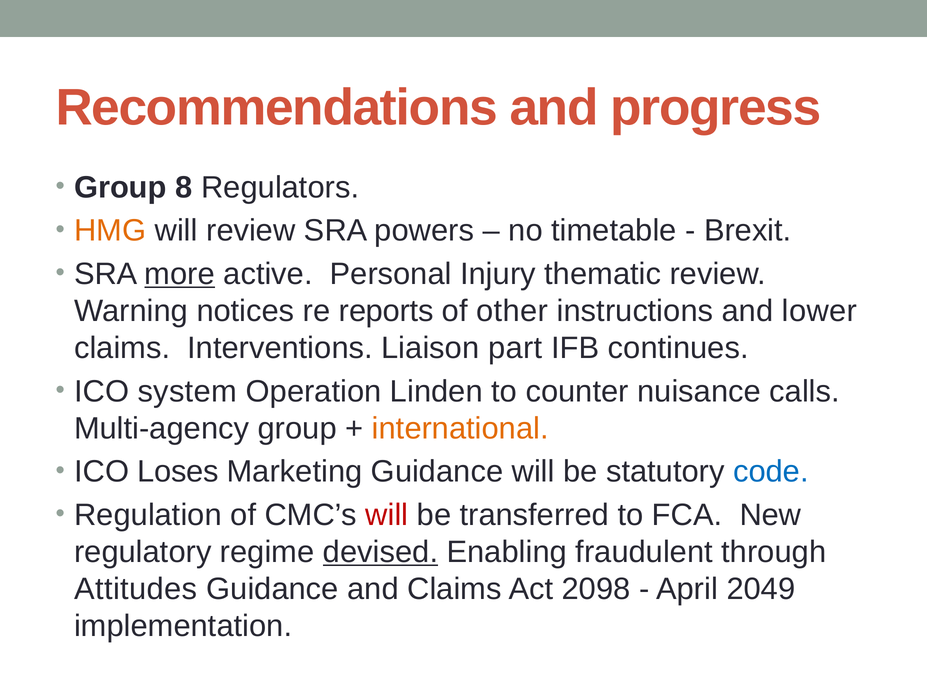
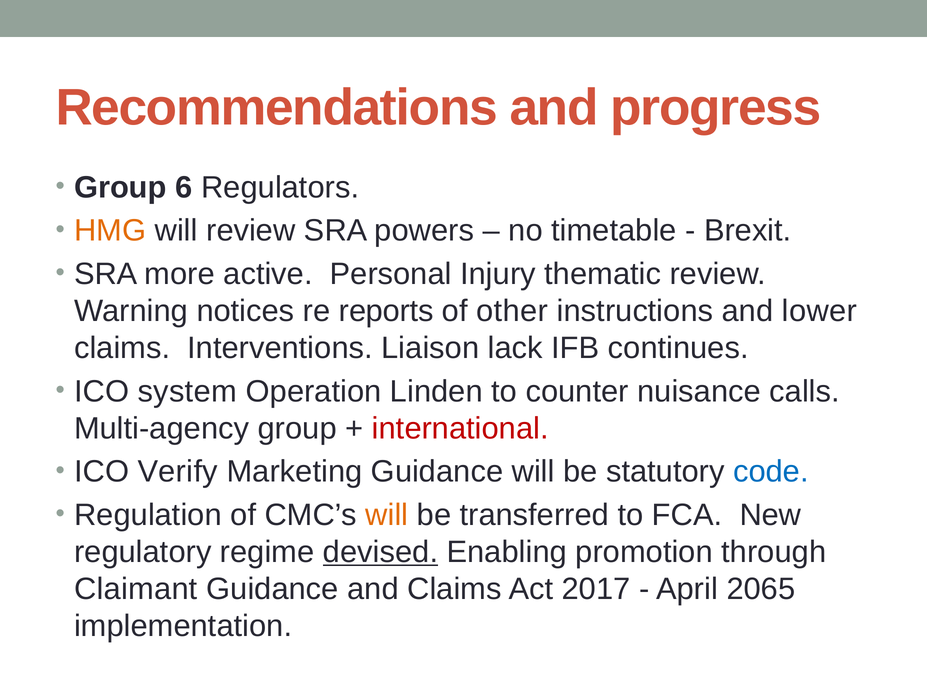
8: 8 -> 6 (184, 188)
more underline: present -> none (180, 274)
part: part -> lack (515, 348)
international colour: orange -> red (460, 429)
Loses: Loses -> Verify (178, 472)
will colour: red -> orange (387, 515)
fraudulent: fraudulent -> promotion (644, 552)
Attitudes: Attitudes -> Claimant (136, 589)
2098: 2098 -> 2017 (596, 589)
2049: 2049 -> 2065 (761, 589)
